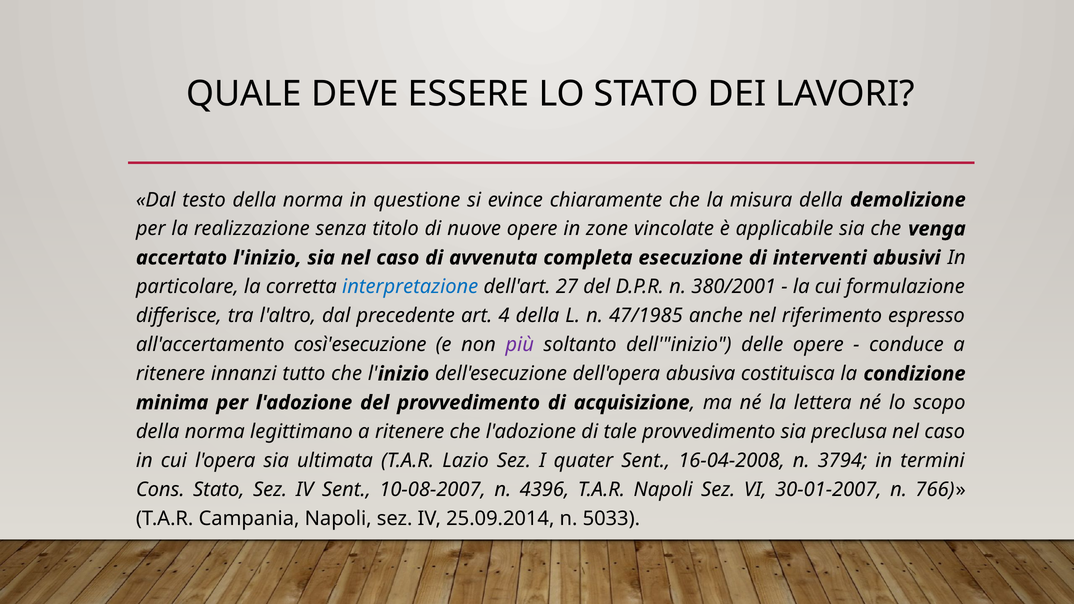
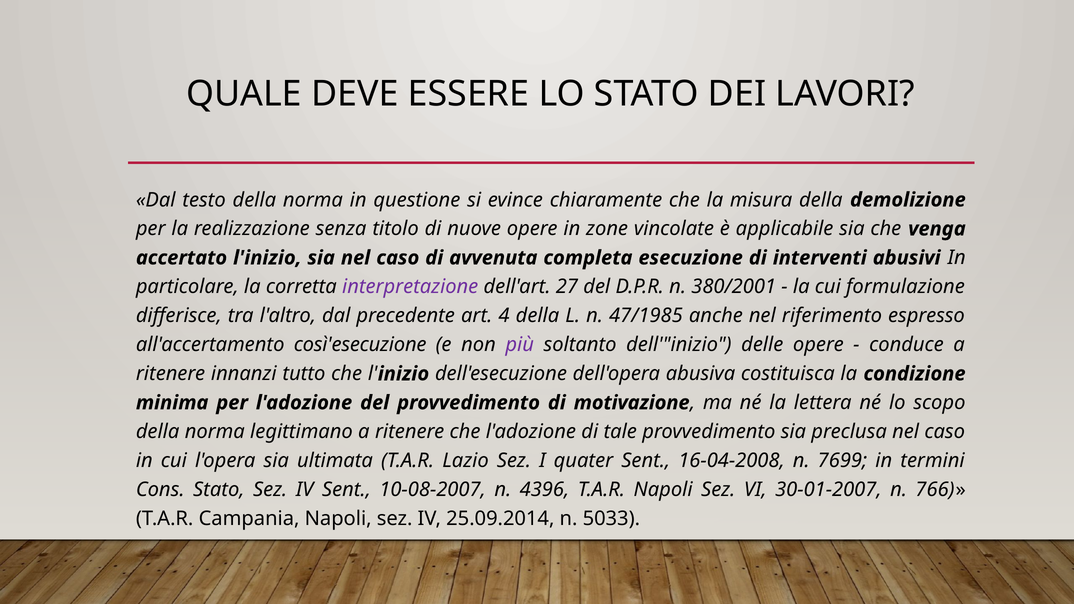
interpretazione colour: blue -> purple (410, 287)
acquisizione: acquisizione -> motivazione (632, 403)
3794: 3794 -> 7699 (842, 461)
